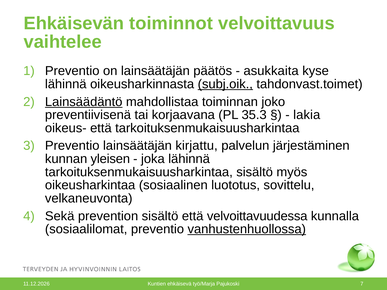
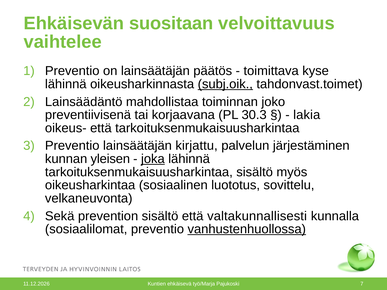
toiminnot: toiminnot -> suositaan (171, 23)
asukkaita: asukkaita -> toimittava (271, 71)
Lainsäädäntö underline: present -> none (84, 102)
35.3: 35.3 -> 30.3 (254, 115)
joka underline: none -> present (153, 159)
velvoittavuudessa: velvoittavuudessa -> valtakunnallisesti (257, 216)
